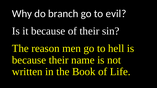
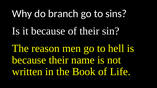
evil: evil -> sins (116, 14)
